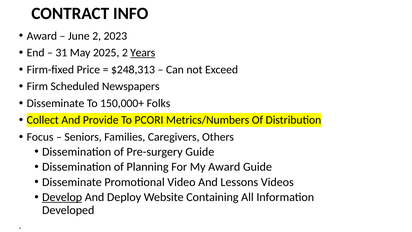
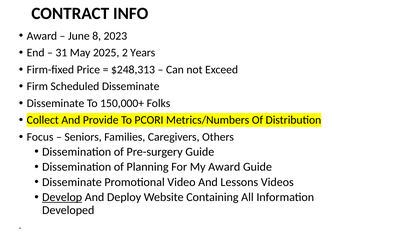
June 2: 2 -> 8 (97, 36)
Years underline: present -> none (143, 53)
Scheduled Newspapers: Newspapers -> Disseminate (131, 86)
